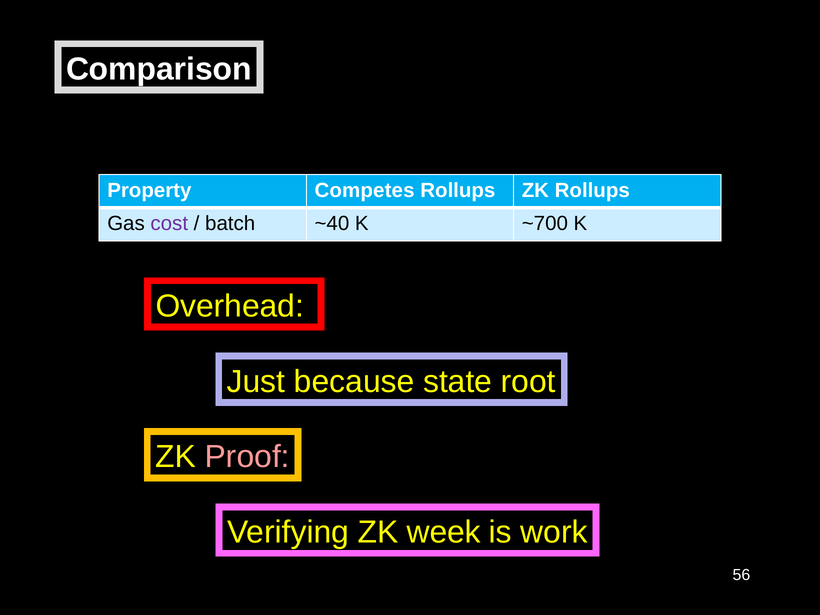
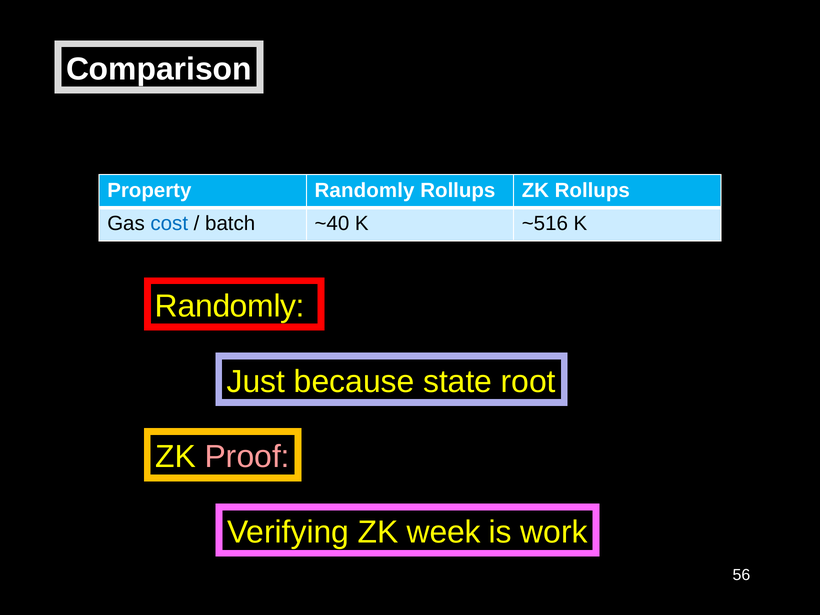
Property Competes: Competes -> Randomly (365, 190)
cost colour: purple -> blue (169, 224)
~700: ~700 -> ~516 (545, 224)
Overhead: Overhead -> Randomly (230, 306)
